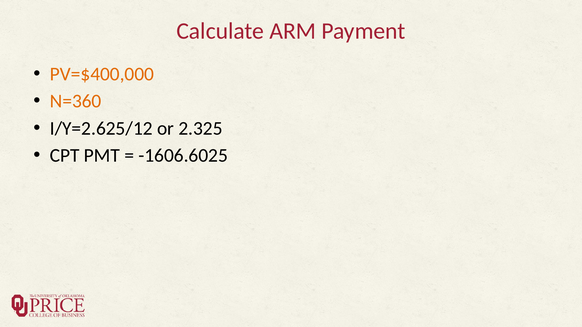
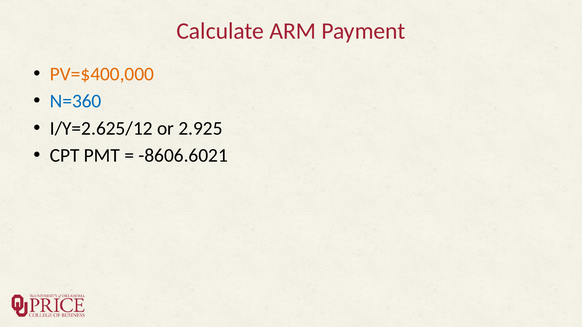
N=360 colour: orange -> blue (76, 101)
2.325: 2.325 -> 2.925 (201, 128)
-1606.6025: -1606.6025 -> -8606.6021 (183, 156)
